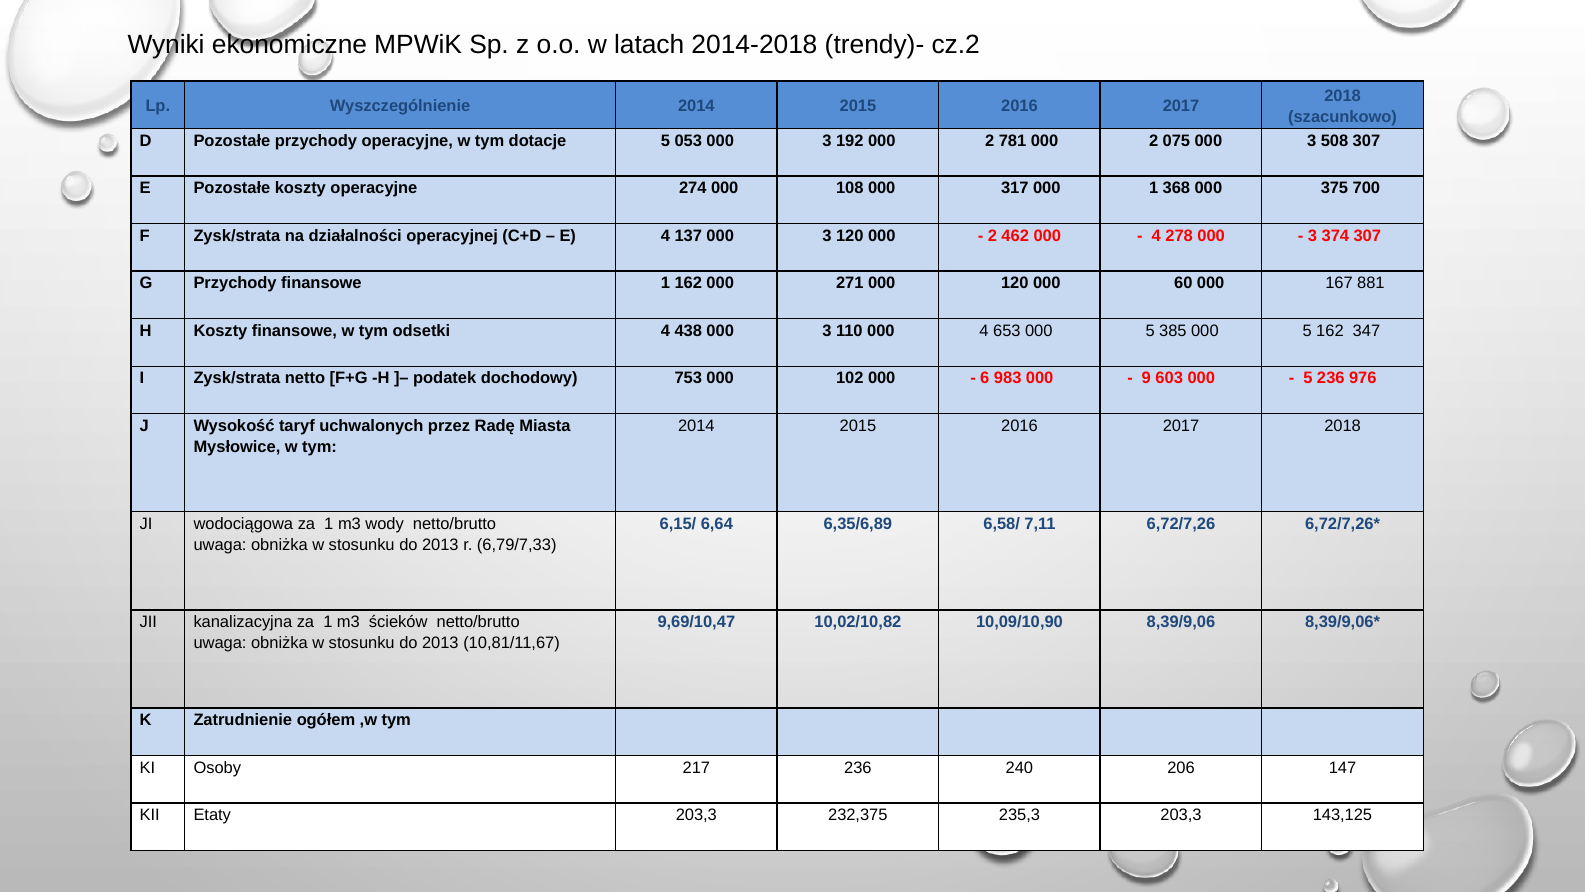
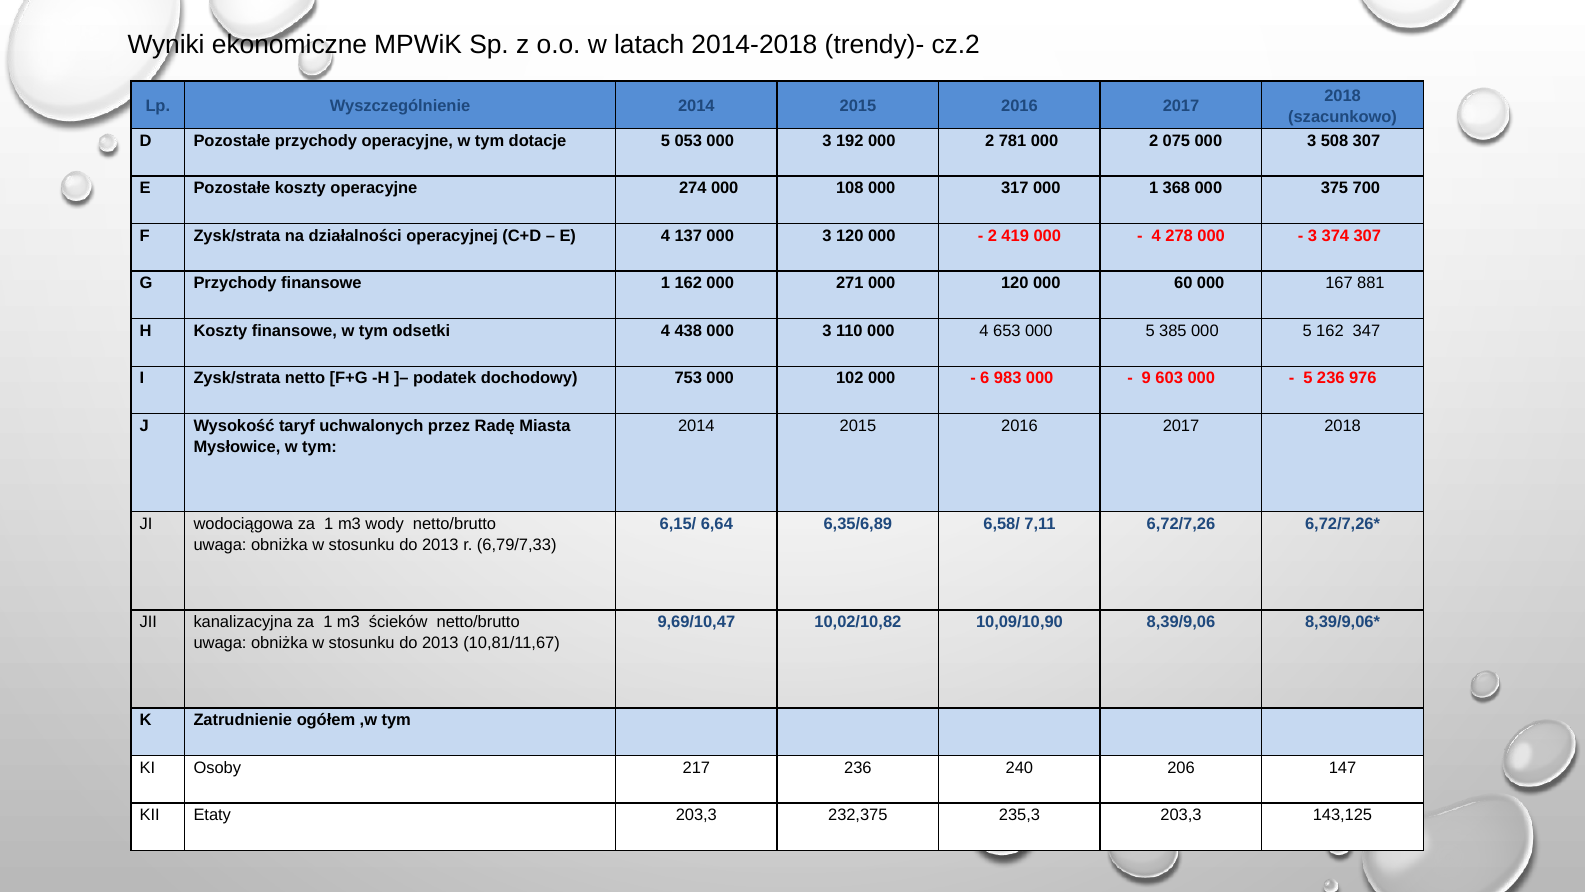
462: 462 -> 419 (1015, 236)
